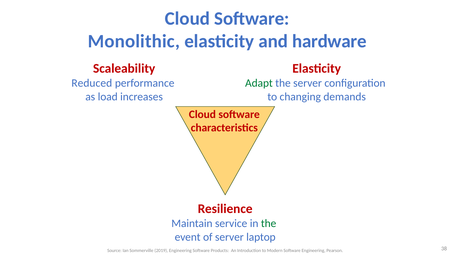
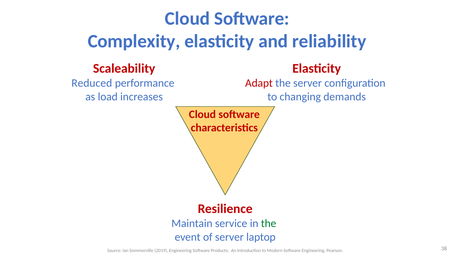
Monolithic: Monolithic -> Complexity (134, 41)
hardware: hardware -> reliability (329, 41)
Adapt colour: green -> red (259, 83)
